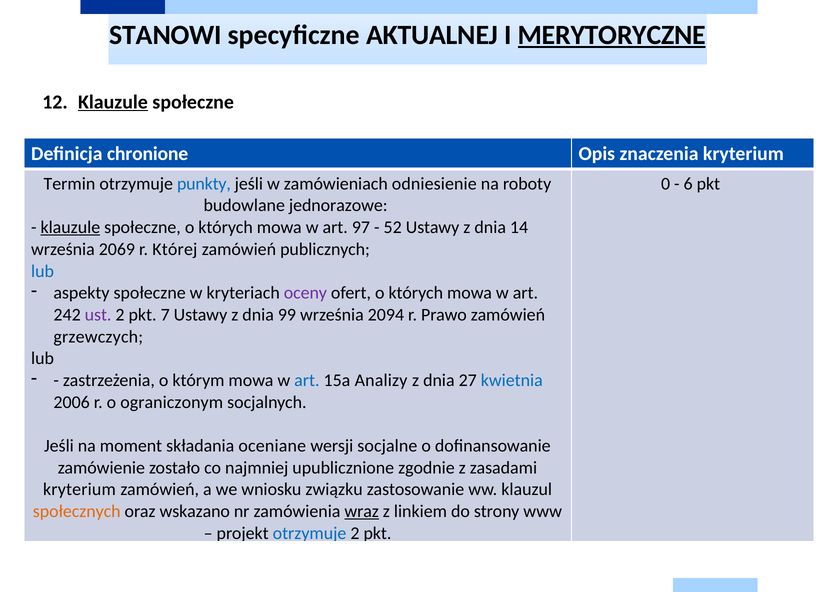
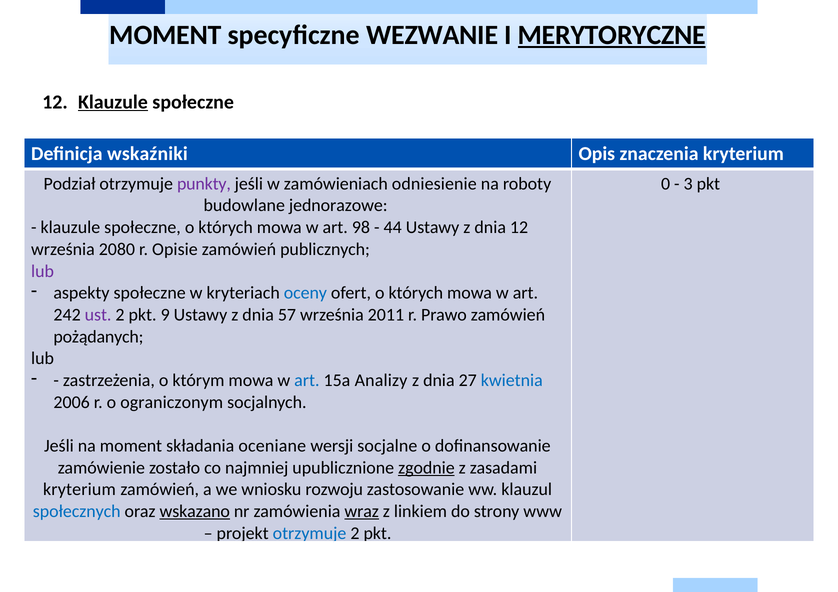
STANOWI: STANOWI -> MOMENT (166, 35)
AKTUALNEJ: AKTUALNEJ -> WEZWANIE (432, 35)
chronione: chronione -> wskaźniki (147, 154)
Termin: Termin -> Podział (69, 184)
punkty colour: blue -> purple (204, 184)
6: 6 -> 3 (688, 184)
klauzule underline: present -> none (70, 228)
97: 97 -> 98 (361, 228)
52: 52 -> 44 (393, 228)
dnia 14: 14 -> 12 (519, 228)
2069: 2069 -> 2080 (117, 249)
Której: Której -> Opisie (175, 249)
lub colour: blue -> purple (43, 271)
oceny colour: purple -> blue (305, 293)
7: 7 -> 9 (165, 315)
99: 99 -> 57 (287, 315)
2094: 2094 -> 2011 (386, 315)
grzewczych: grzewczych -> pożądanych (98, 337)
zgodnie underline: none -> present (426, 468)
związku: związku -> rozwoju (334, 490)
społecznych colour: orange -> blue (77, 512)
wskazano underline: none -> present (195, 512)
